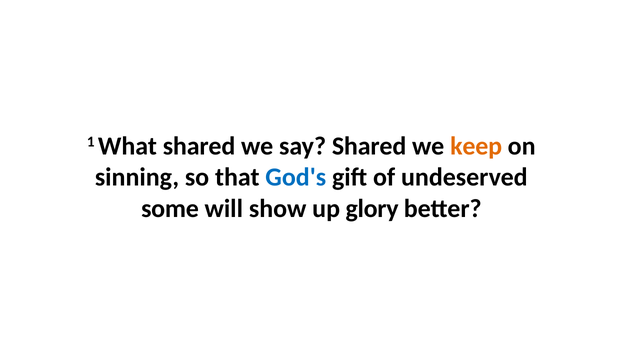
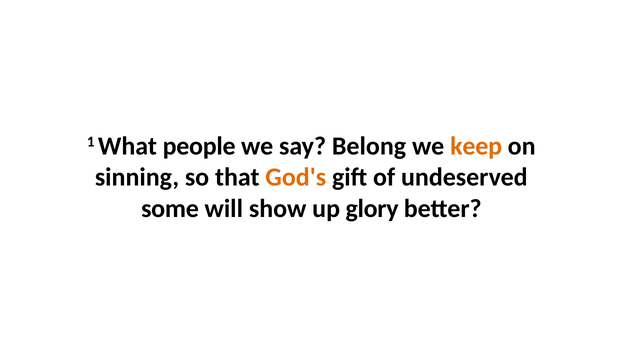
What shared: shared -> people (199, 146)
say Shared: Shared -> Belong (369, 146)
God's colour: blue -> orange (296, 177)
